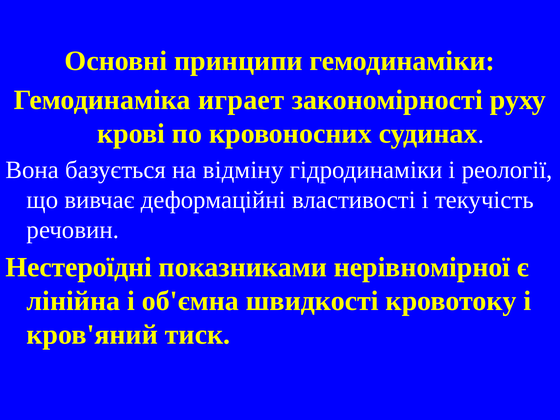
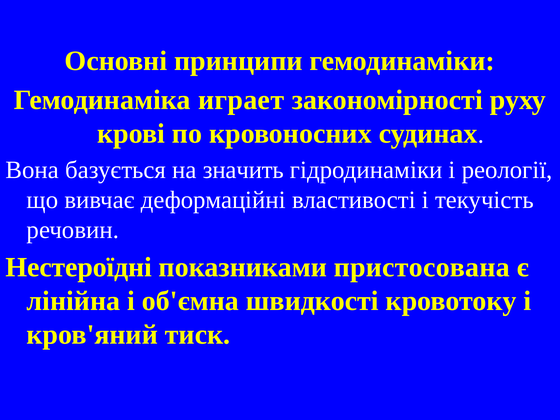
відміну: відміну -> значить (243, 170)
нерівномірної: нерівномірної -> пристосована (422, 267)
